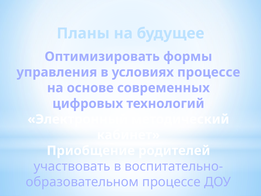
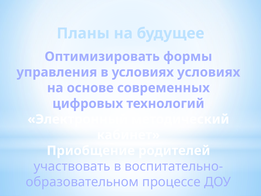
условиях процессе: процессе -> условиях (209, 72)
